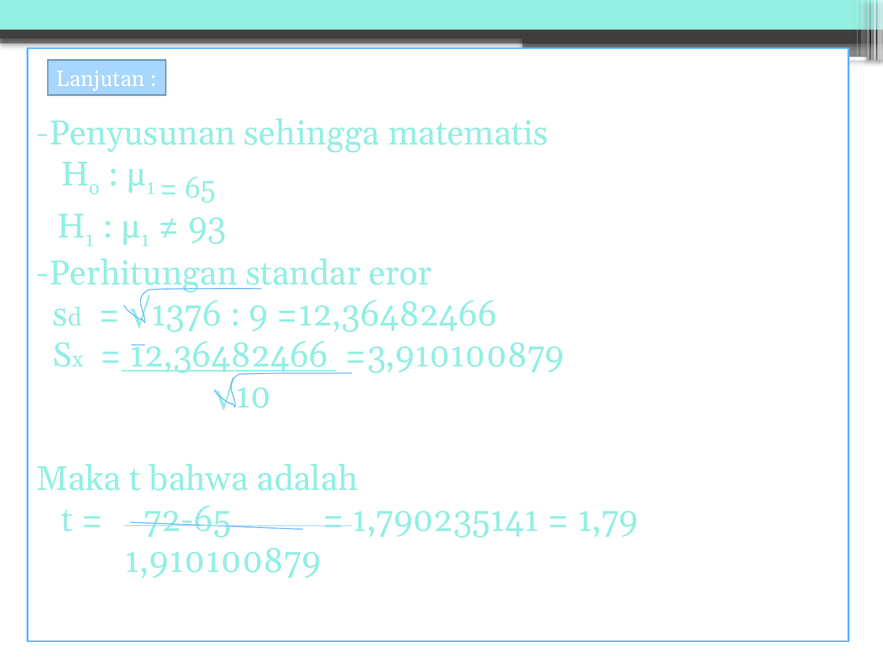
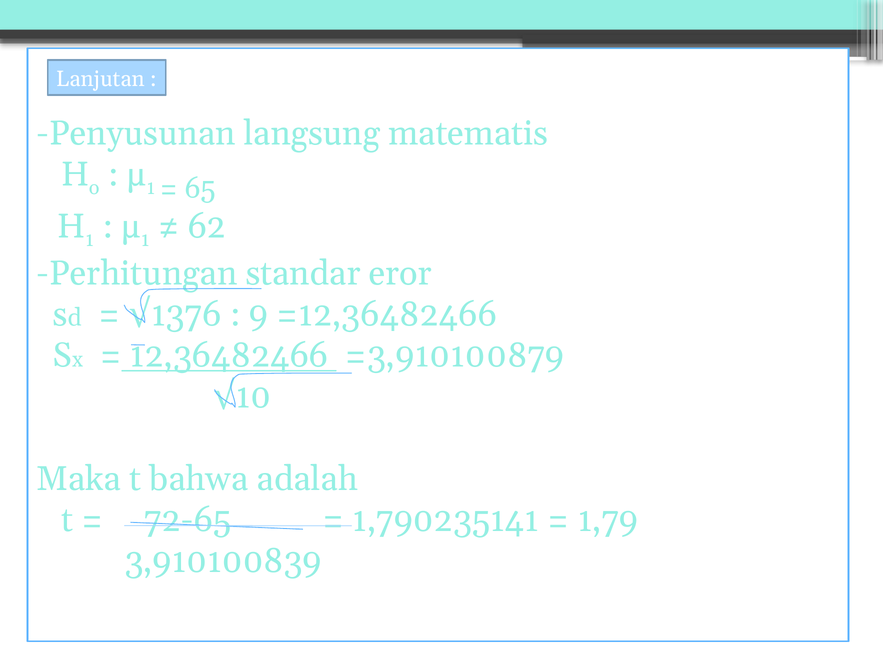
sehingga: sehingga -> langsung (312, 133)
93: 93 -> 62 (207, 227)
1,910100879: 1,910100879 -> 3,910100839 (223, 561)
